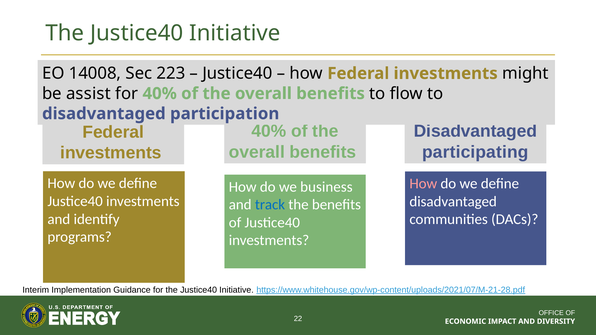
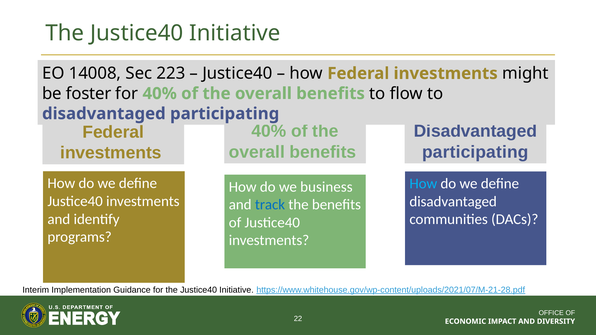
assist: assist -> foster (89, 94)
participation: participation -> participating (225, 114)
How colour: pink -> light blue (423, 184)
